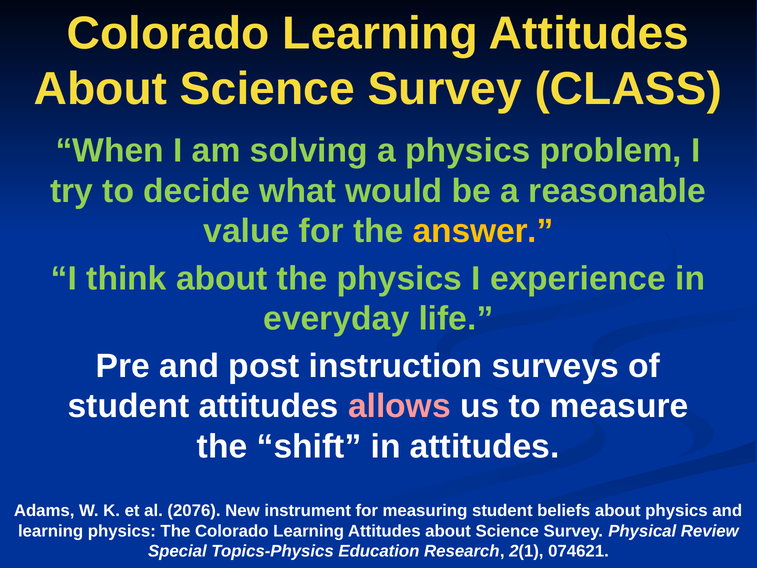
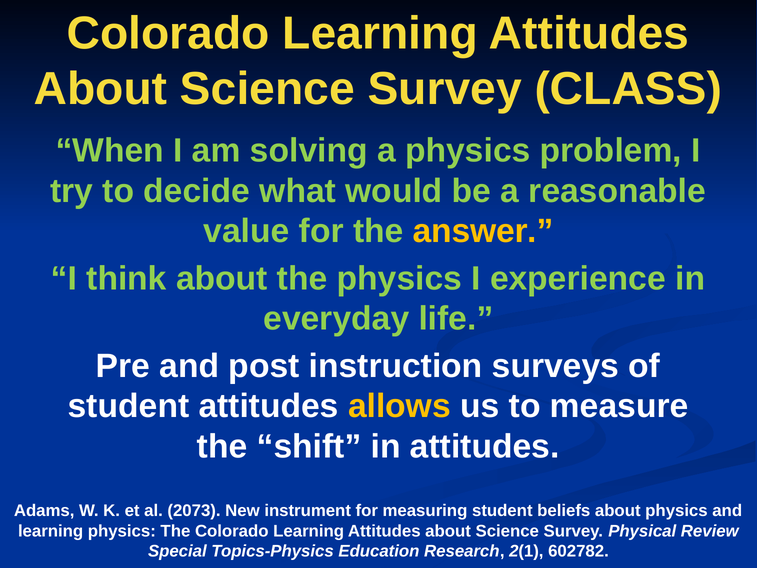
allows colour: pink -> yellow (399, 406)
2076: 2076 -> 2073 (194, 511)
074621: 074621 -> 602782 (578, 551)
